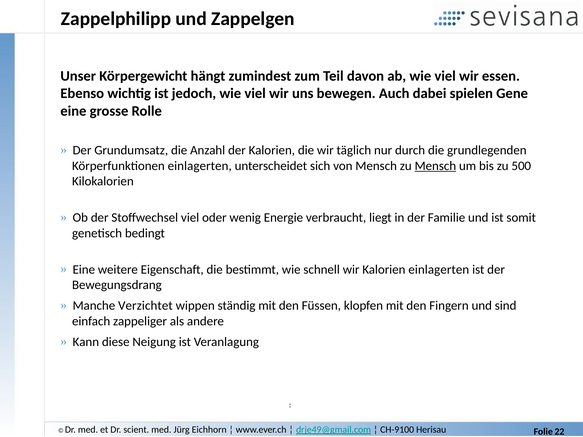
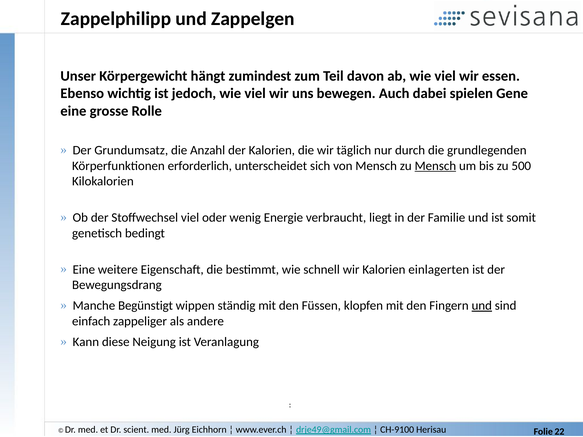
Körperfunktionen einlagerten: einlagerten -> erforderlich (200, 166)
Verzichtet: Verzichtet -> Begünstigt (146, 306)
und underline: none -> present (482, 306)
